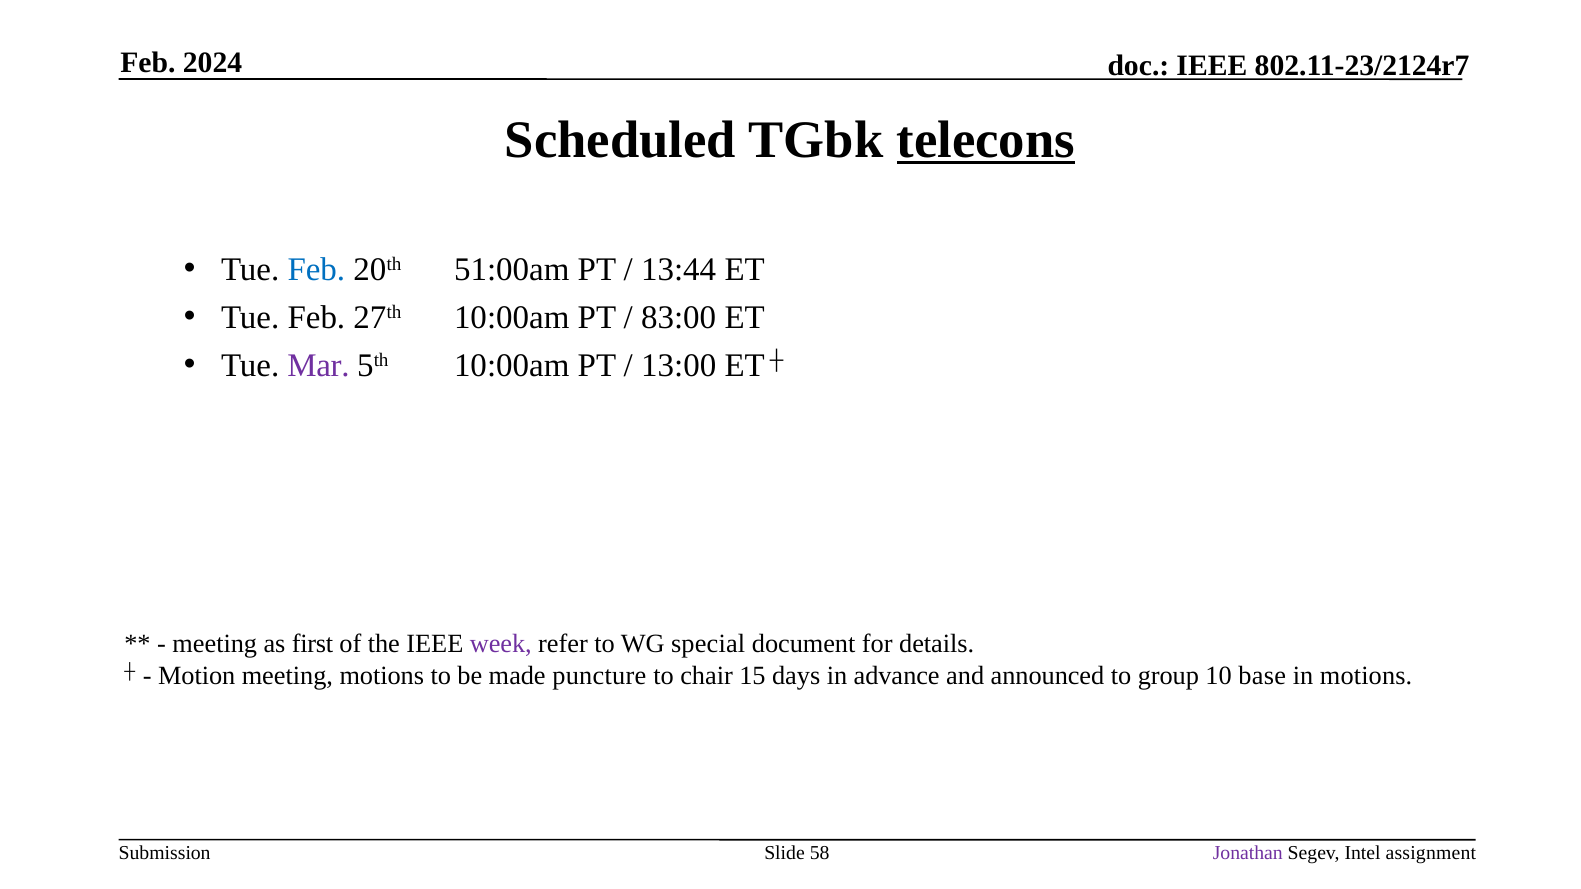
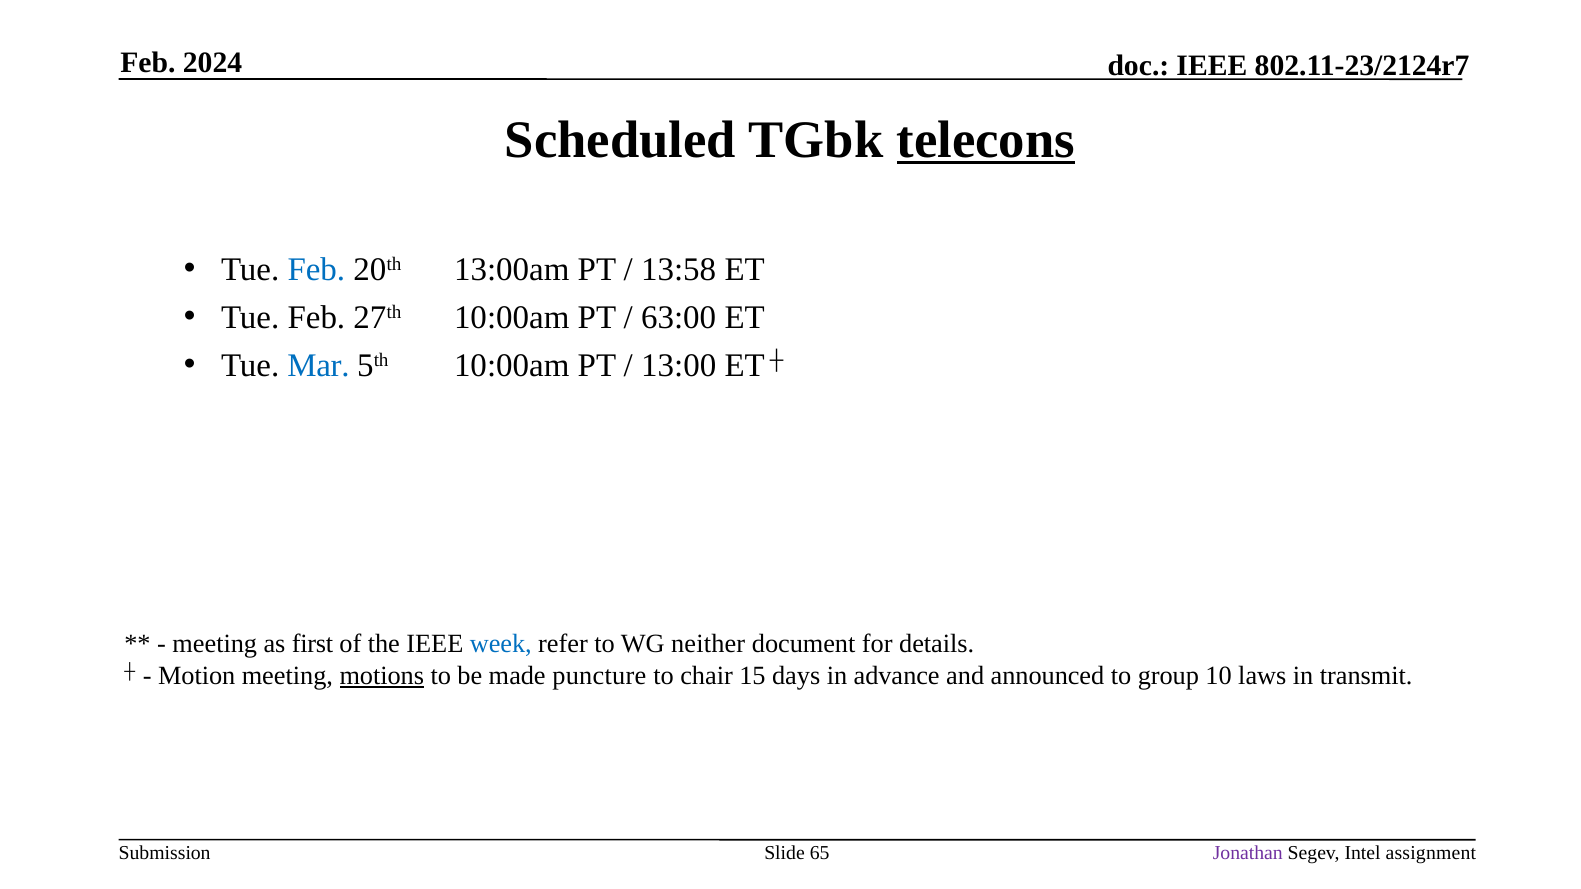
51:00am: 51:00am -> 13:00am (512, 270)
13:44: 13:44 -> 13:58 (679, 270)
83:00: 83:00 -> 63:00 (679, 318)
Mar colour: purple -> blue (318, 365)
week colour: purple -> blue (501, 644)
special: special -> neither (708, 644)
motions underline: none -> present (382, 676)
base: base -> laws (1262, 676)
in motions: motions -> transmit (1366, 676)
58: 58 -> 65 (820, 853)
